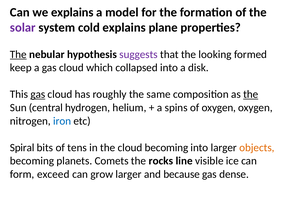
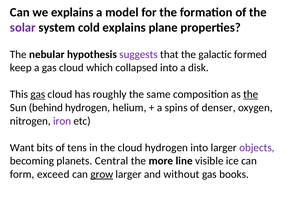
The underline: present -> none (18, 54)
looking: looking -> galactic (215, 54)
central: central -> behind (46, 108)
of oxygen: oxygen -> denser (219, 108)
iron colour: blue -> purple (62, 121)
Spiral: Spiral -> Want (22, 147)
cloud becoming: becoming -> hydrogen (166, 147)
objects colour: orange -> purple (257, 147)
Comets: Comets -> Central (112, 161)
rocks: rocks -> more (161, 161)
grow underline: none -> present (102, 174)
because: because -> without (181, 174)
dense: dense -> books (234, 174)
